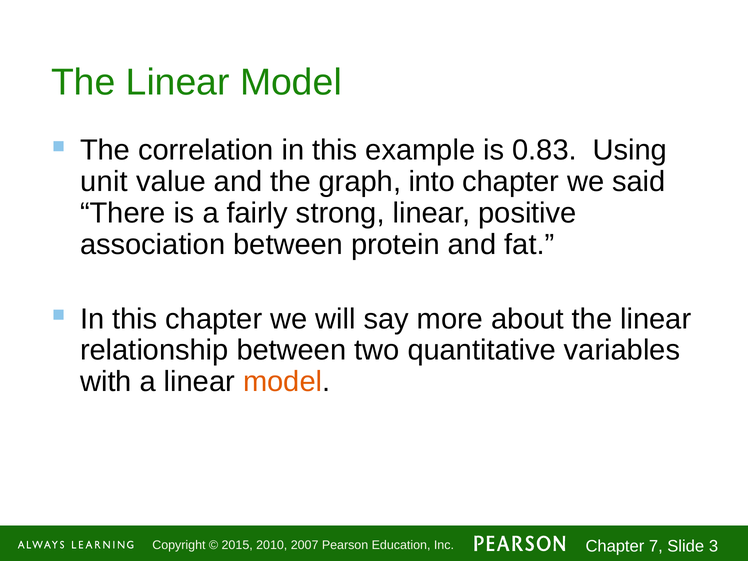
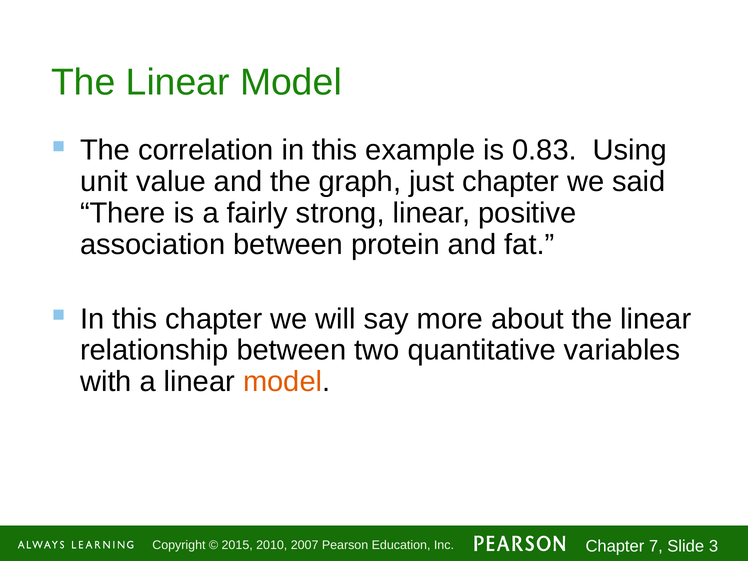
into: into -> just (432, 182)
